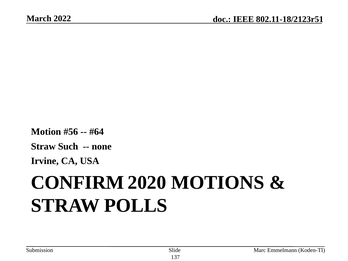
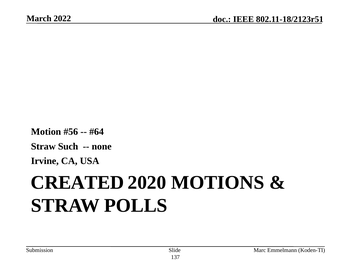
CONFIRM: CONFIRM -> CREATED (77, 182)
